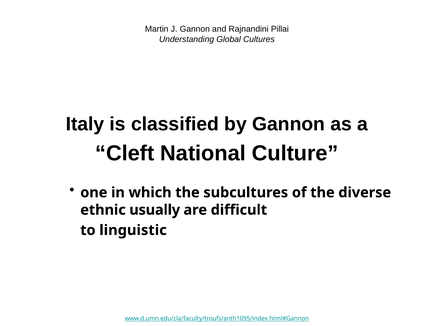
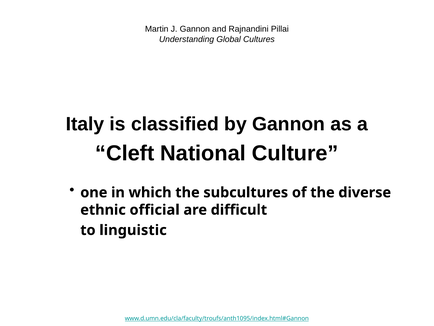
usually: usually -> official (155, 210)
